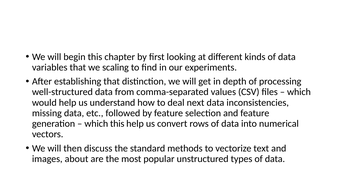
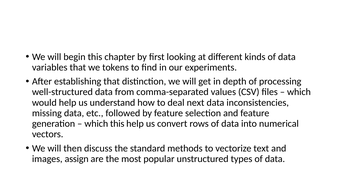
scaling: scaling -> tokens (116, 68)
about: about -> assign (77, 159)
